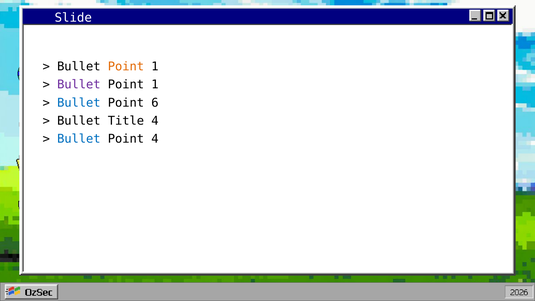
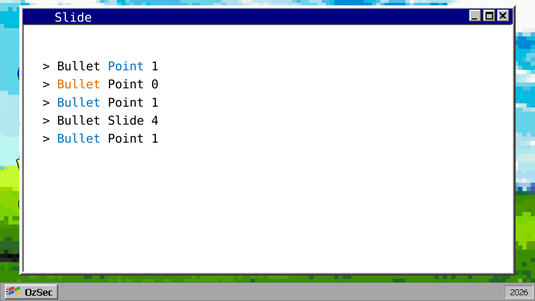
Point colour: orange -> blue (126, 67)
Bullet colour: purple -> orange (79, 85)
1: 1 -> 0 (155, 85)
6: 6 -> 1 (155, 103)
Bullet Title: Title -> Slide (126, 121)
4: 4 -> 1 (155, 139)
